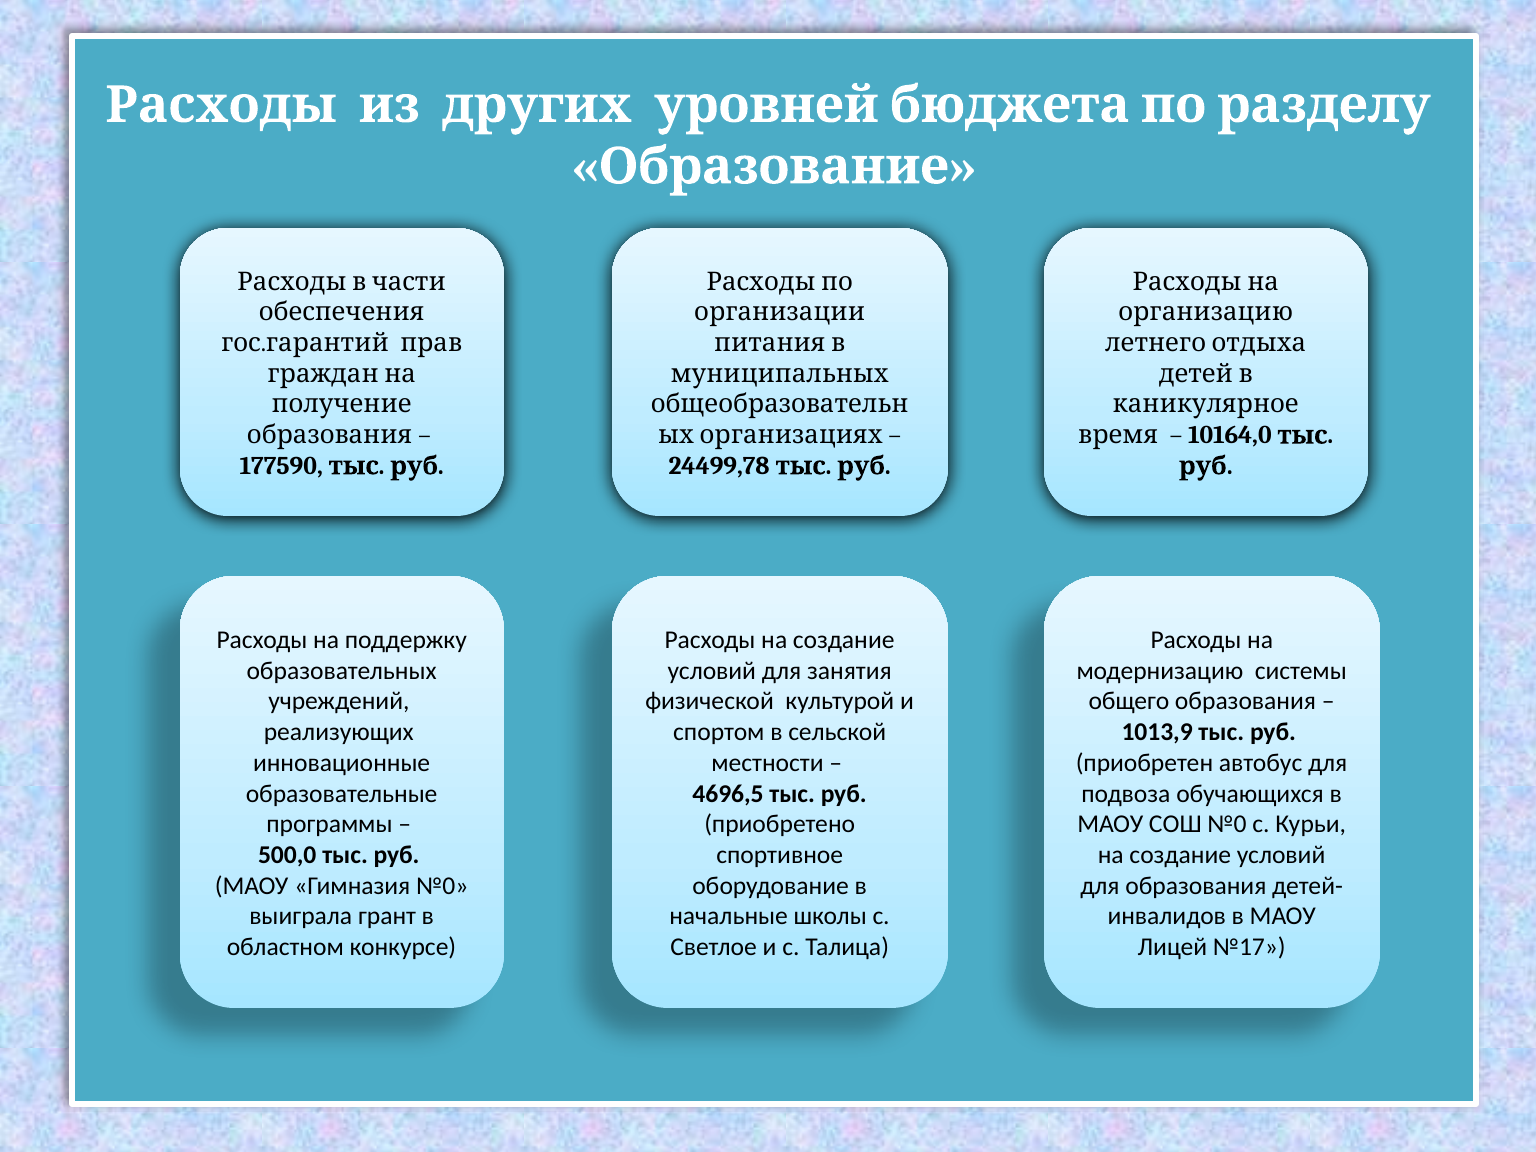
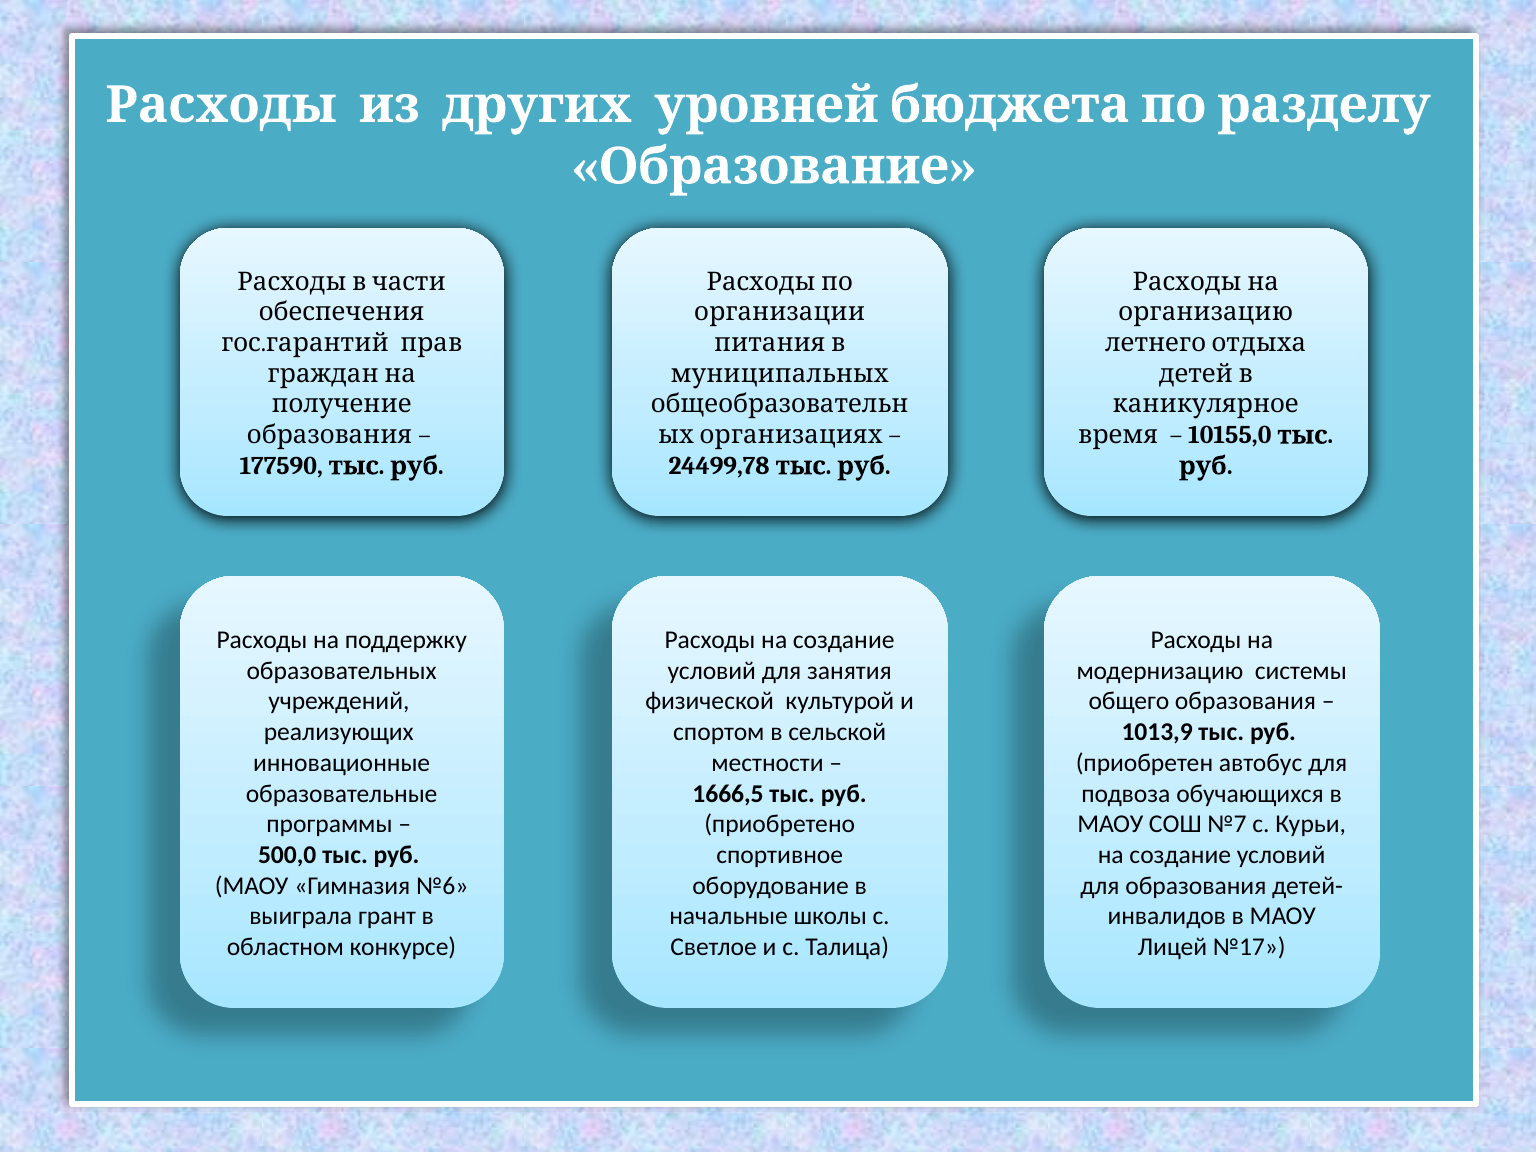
10164,0: 10164,0 -> 10155,0 (1230, 435)
4696,5: 4696,5 -> 1666,5 (728, 794)
СОШ №0: №0 -> №7 (1227, 824)
Гимназия №0: №0 -> №6 (442, 886)
